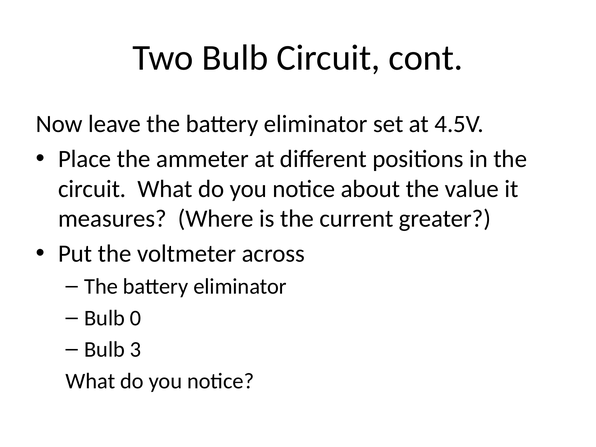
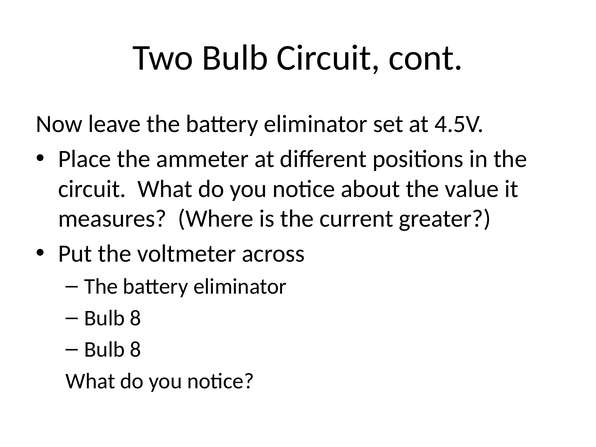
0: 0 -> 8 (136, 318)
3: 3 -> 8 (136, 349)
